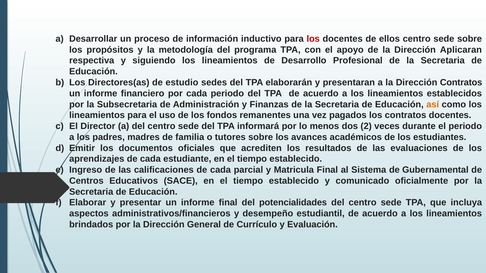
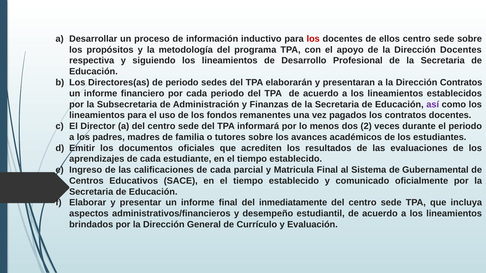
Dirección Aplicaran: Aplicaran -> Docentes (461, 50)
de estudio: estudio -> periodo (182, 83)
así colour: orange -> purple (433, 104)
potencialidades: potencialidades -> inmediatamente (293, 203)
